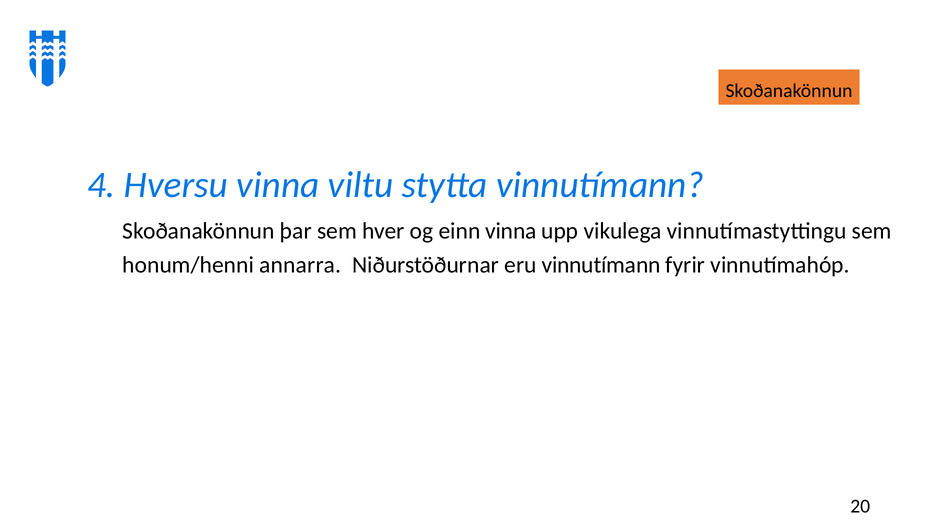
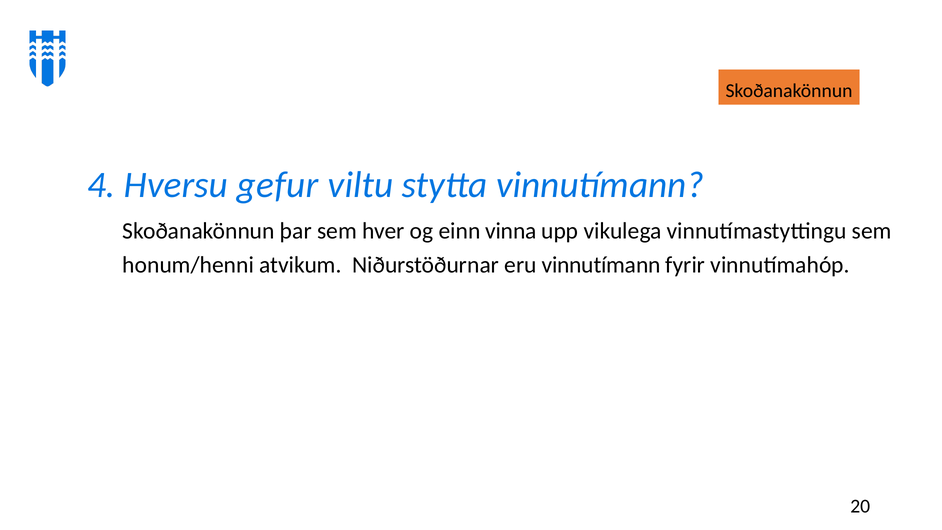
Hversu vinna: vinna -> gefur (278, 185)
annarra: annarra -> atvikum (300, 265)
